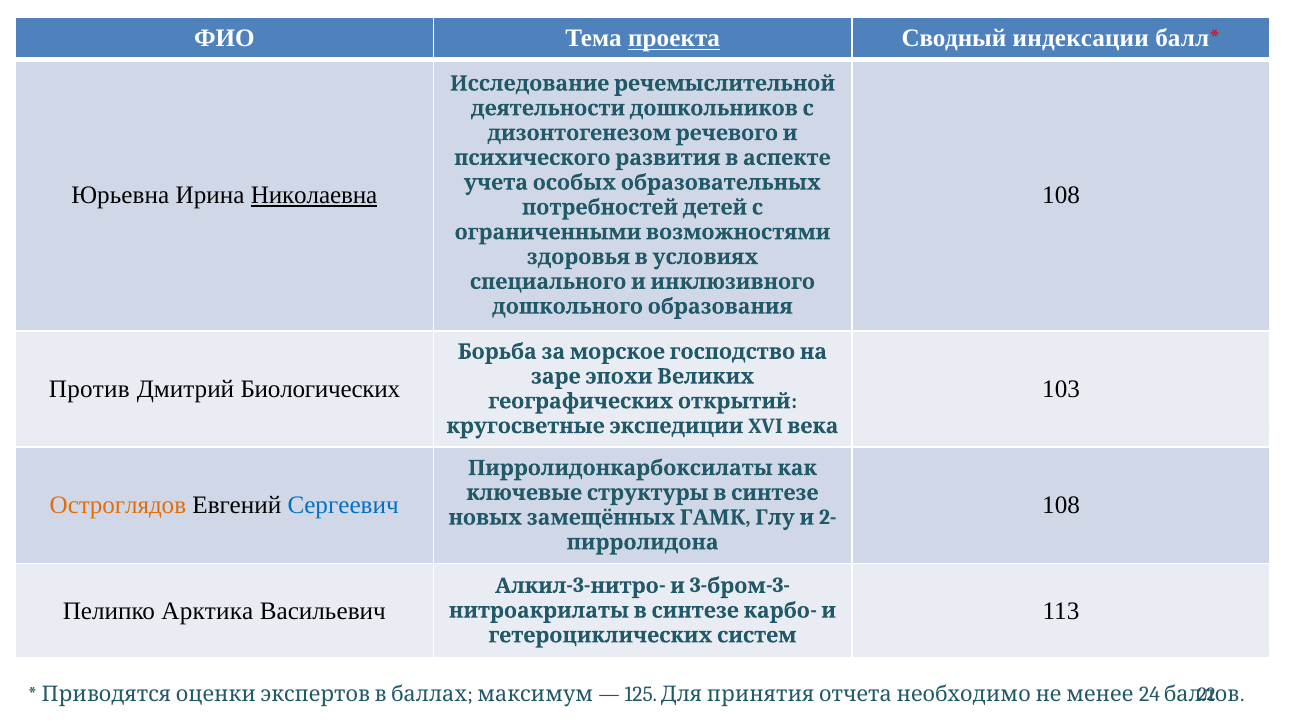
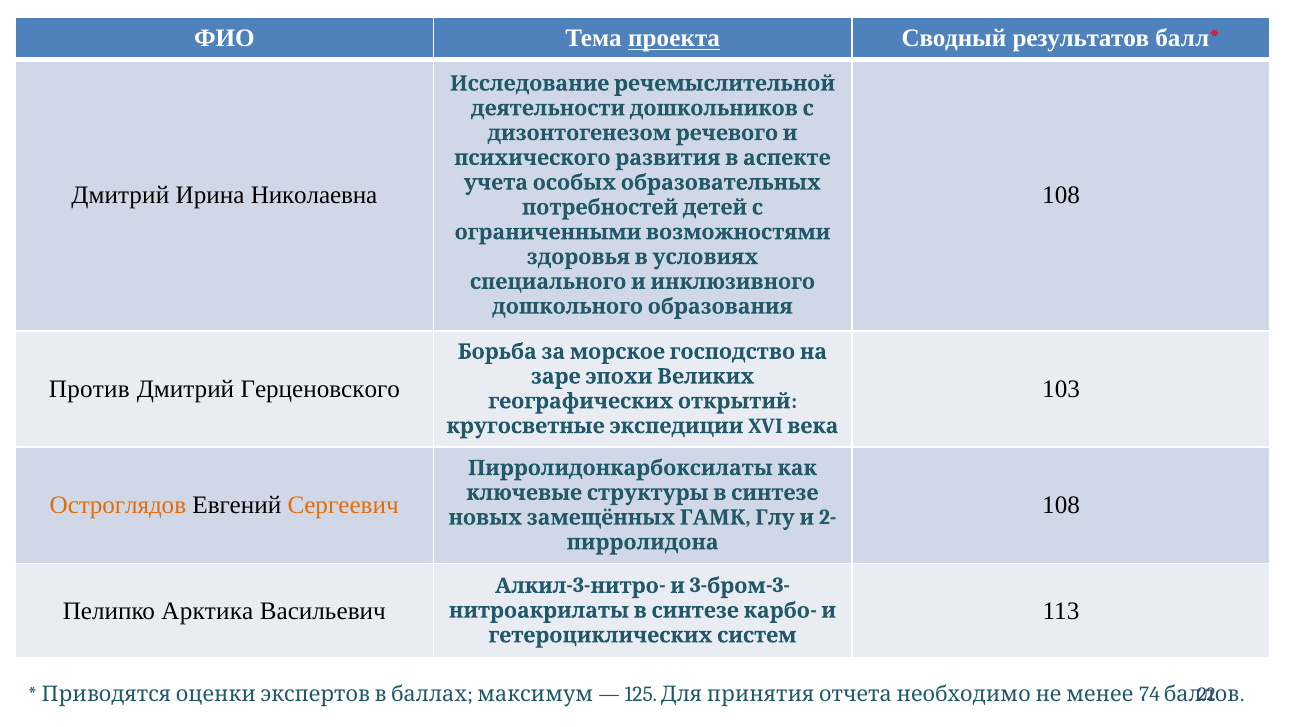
индексации: индексации -> результатов (1081, 38)
Юрьевна: Юрьевна -> Дмитрий (120, 195)
Николаевна underline: present -> none (314, 195)
Биологических: Биологических -> Герценовского (320, 389)
Сергеевич colour: blue -> orange (343, 506)
24: 24 -> 74 (1149, 695)
